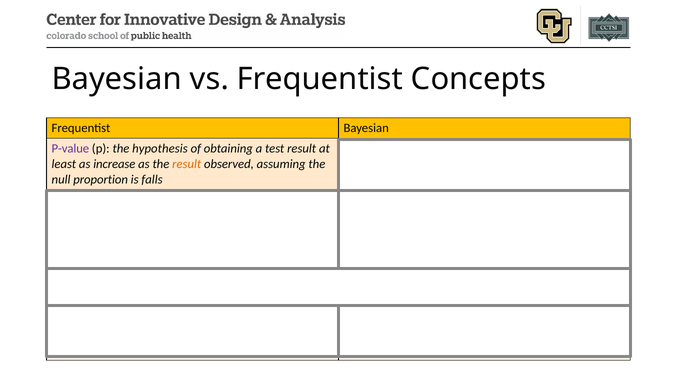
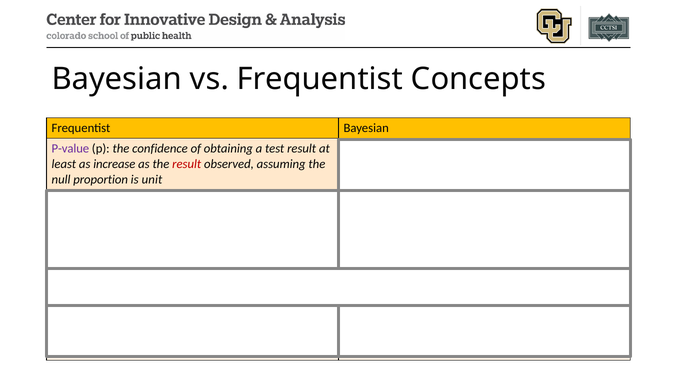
the hypothesis: hypothesis -> confidence (160, 149)
result colour: orange -> red (187, 164)
is falls: falls -> unit (152, 180)
